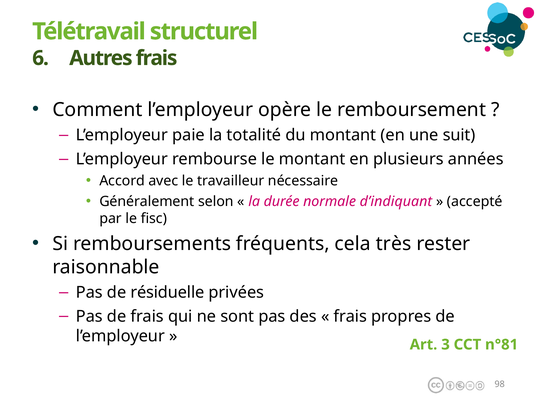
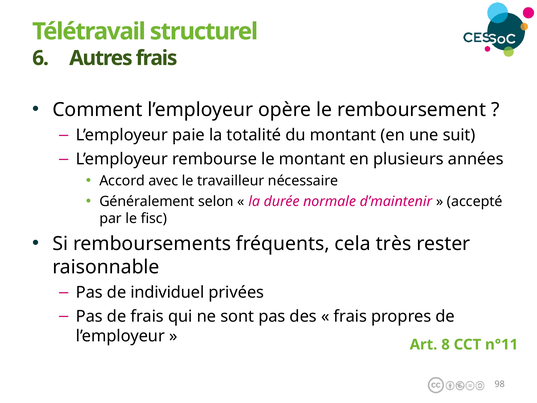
d’indiquant: d’indiquant -> d’maintenir (396, 201)
résiduelle: résiduelle -> individuel (167, 292)
3: 3 -> 8 (446, 344)
n°81: n°81 -> n°11 (502, 344)
